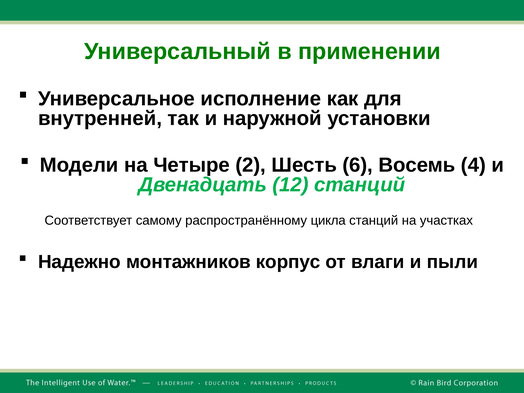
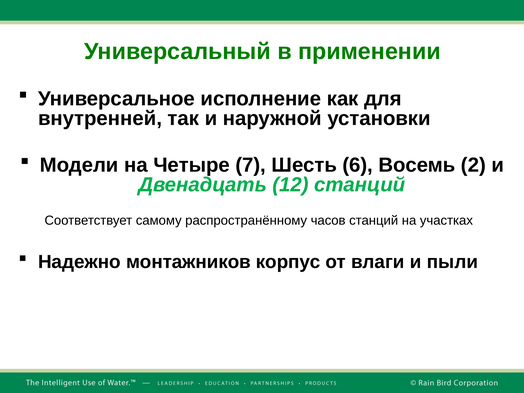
2: 2 -> 7 (251, 165)
4: 4 -> 2 (473, 165)
цикла: цикла -> часов (328, 221)
